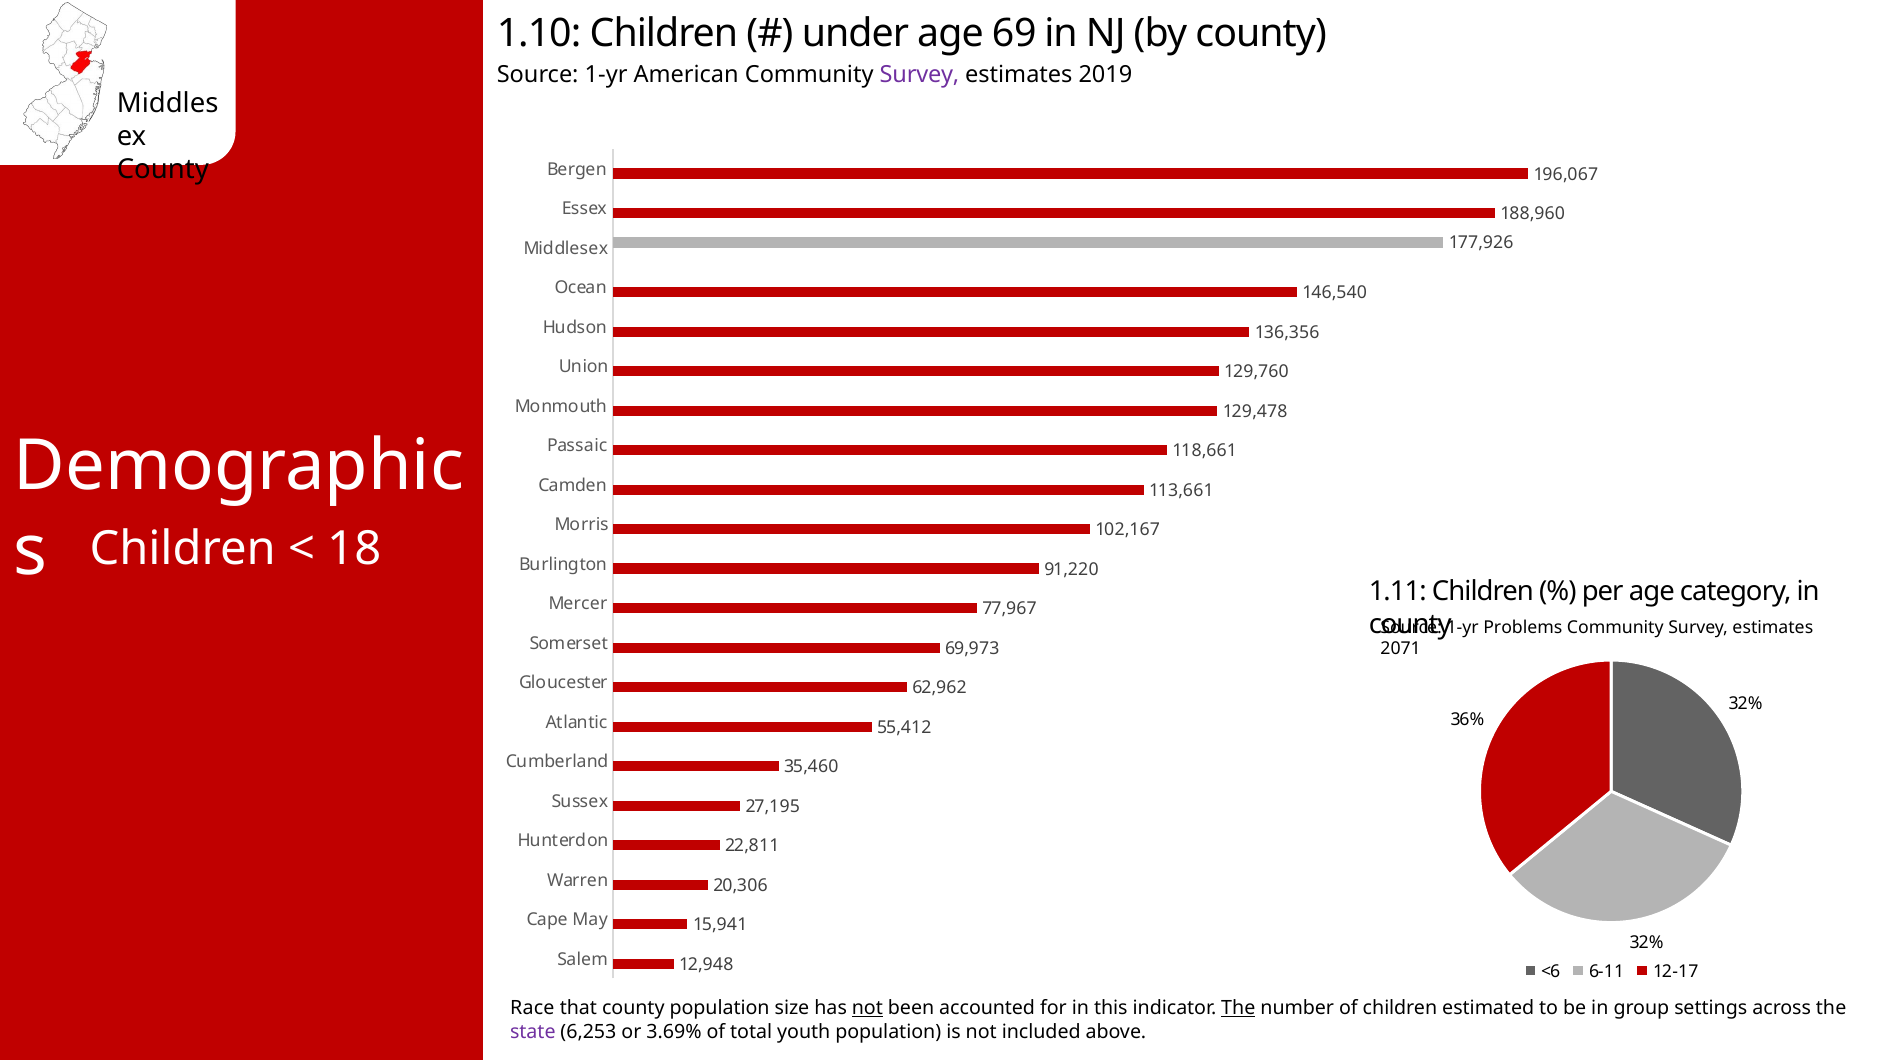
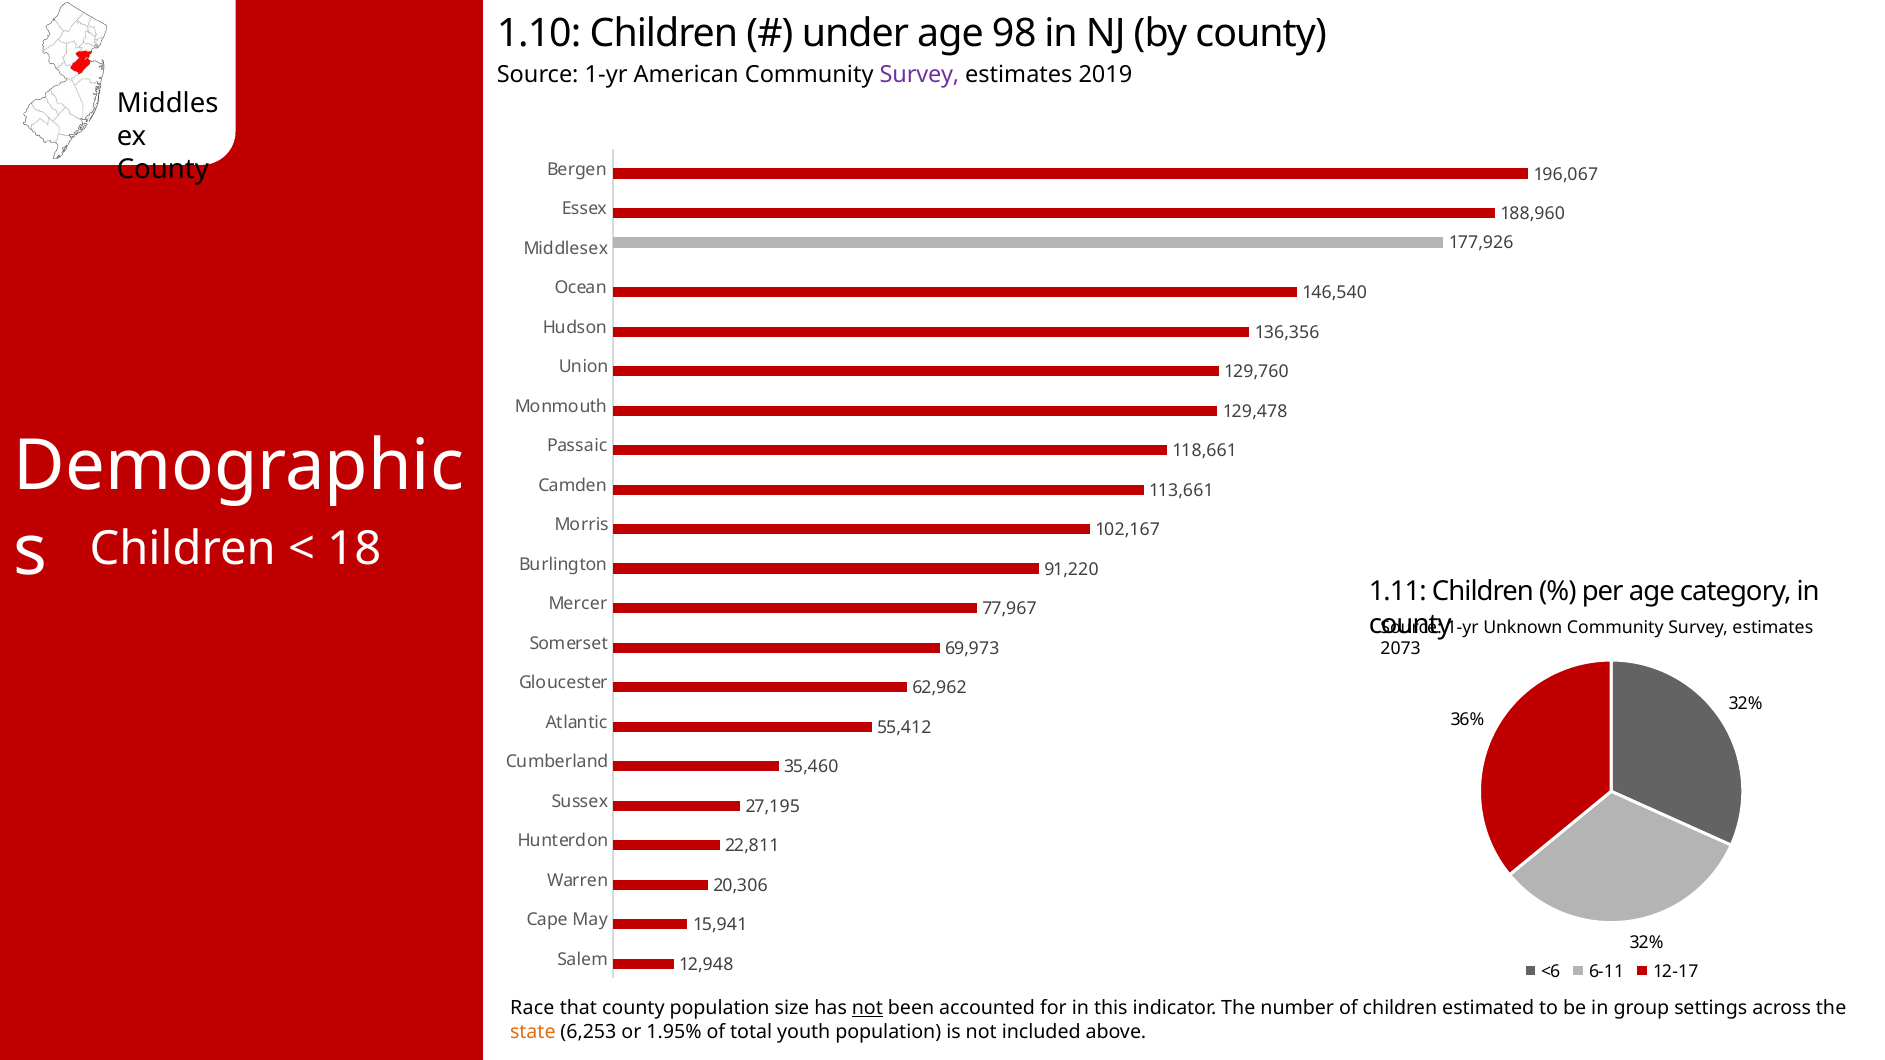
69: 69 -> 98 (1014, 33)
Problems: Problems -> Unknown (1523, 628)
2071: 2071 -> 2073 (1401, 649)
The underline: present -> none (1238, 1009)
state colour: purple -> orange (533, 1032)
3.69%: 3.69% -> 1.95% (674, 1032)
